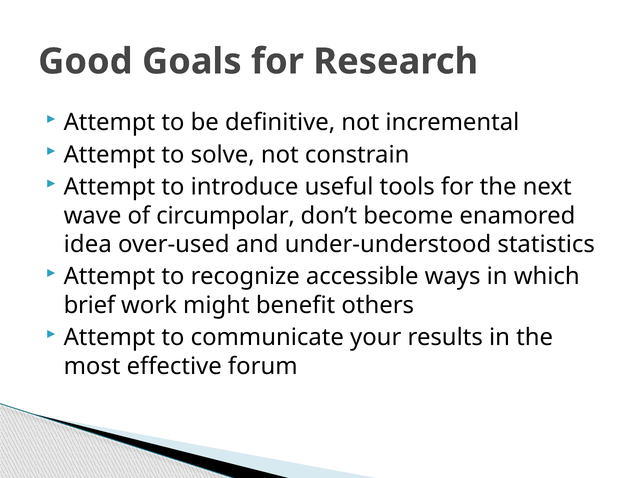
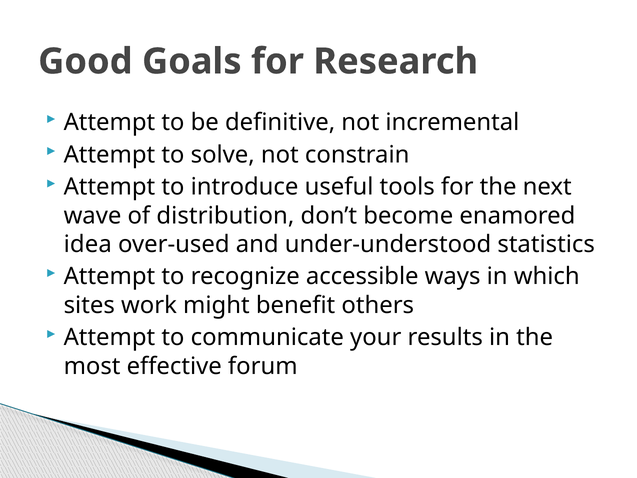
circumpolar: circumpolar -> distribution (225, 216)
brief: brief -> sites (89, 305)
